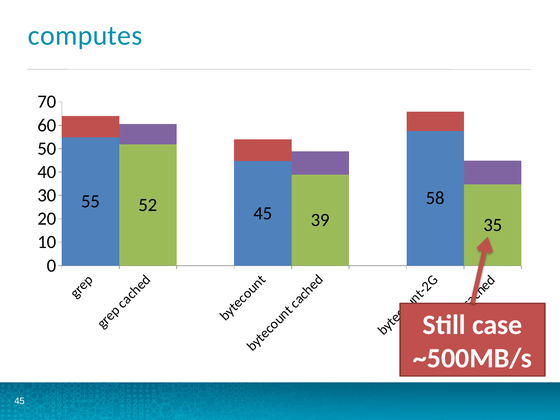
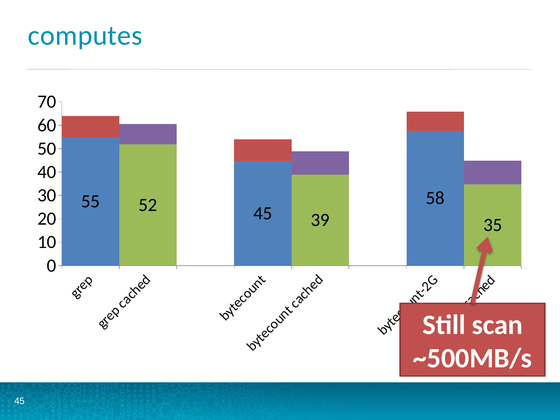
case: case -> scan (497, 325)
